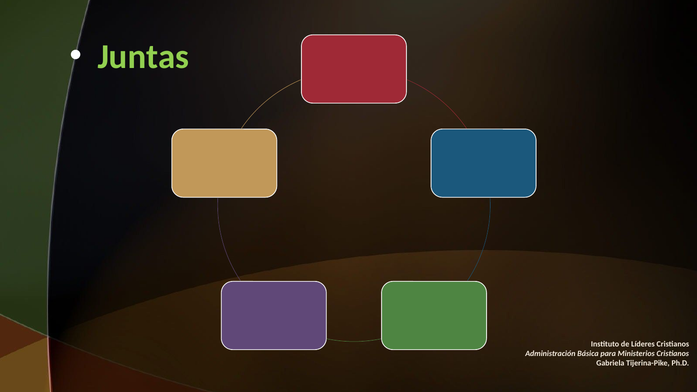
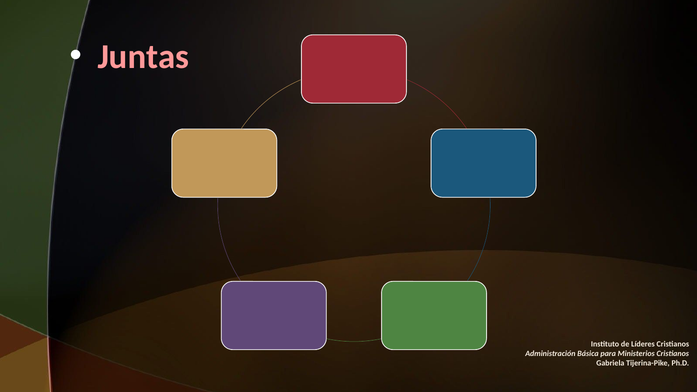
Juntas colour: light green -> pink (143, 57)
